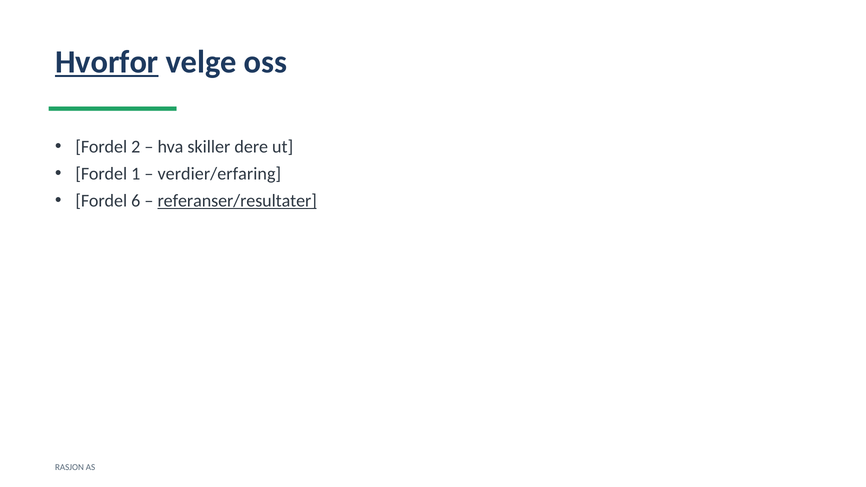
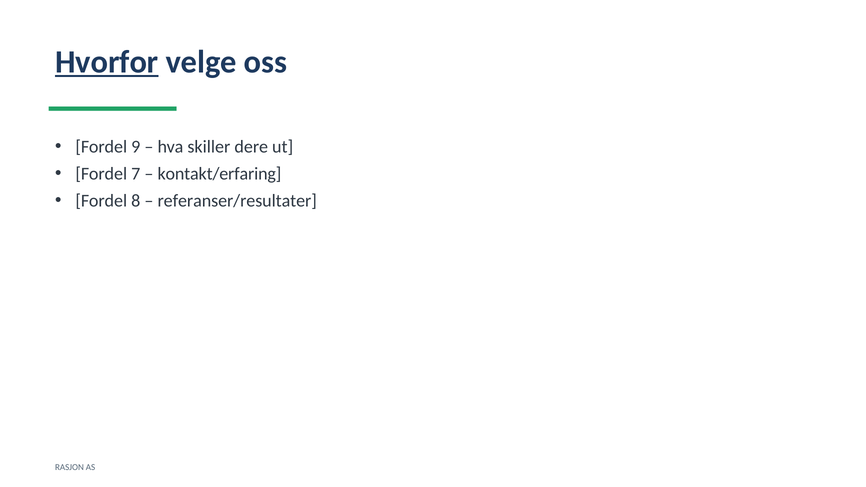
2: 2 -> 9 (136, 147)
1: 1 -> 7 (136, 174)
verdier/erfaring: verdier/erfaring -> kontakt/erfaring (219, 174)
6: 6 -> 8 (136, 201)
referanser/resultater underline: present -> none (237, 201)
